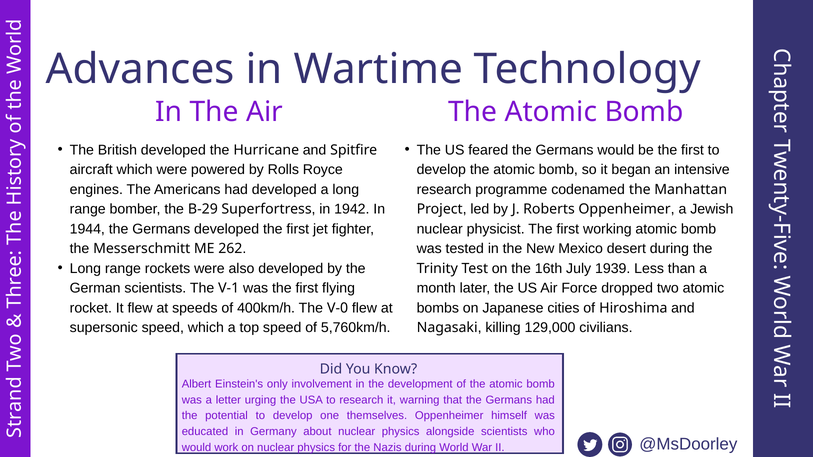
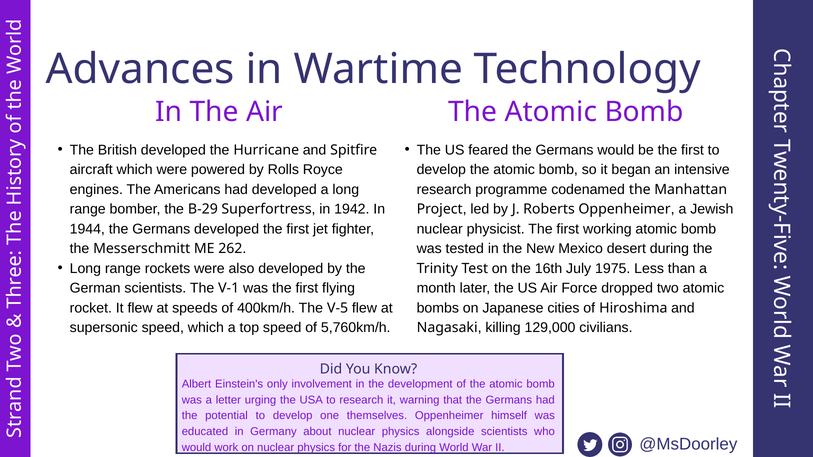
1939: 1939 -> 1975 (613, 269)
V-0: V-0 -> V-5 (338, 308)
